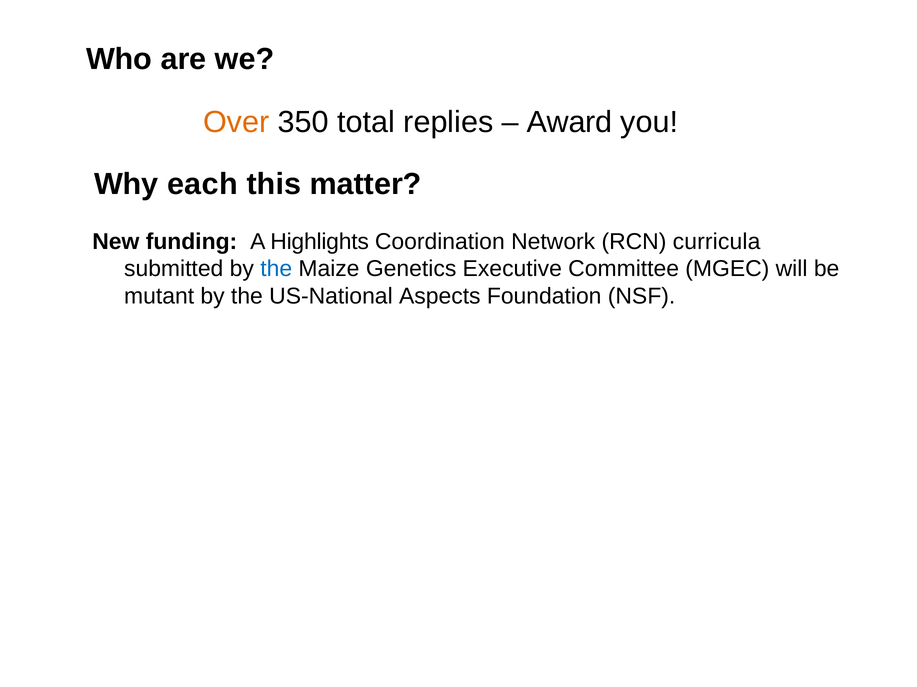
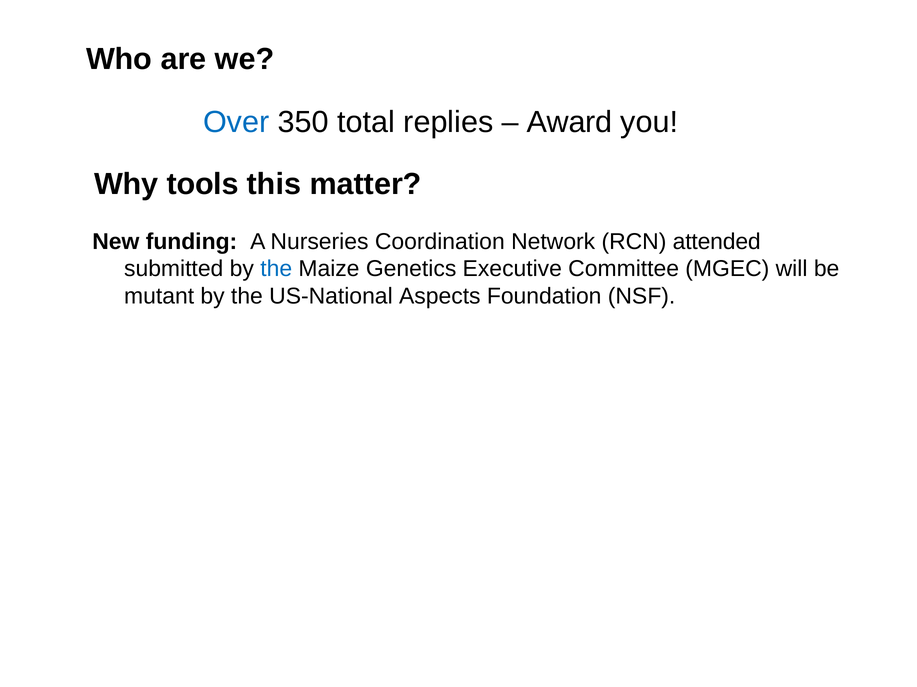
Over colour: orange -> blue (236, 122)
each: each -> tools (203, 184)
Highlights: Highlights -> Nurseries (319, 242)
curricula: curricula -> attended (717, 242)
